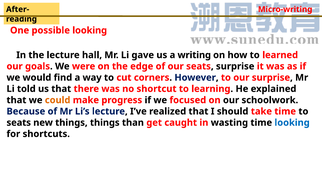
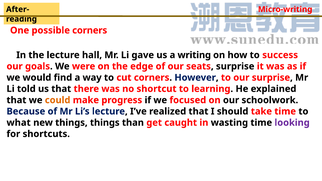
possible looking: looking -> corners (90, 30)
learned: learned -> success (280, 55)
seats: seats -> what (19, 123)
looking colour: blue -> purple (292, 123)
